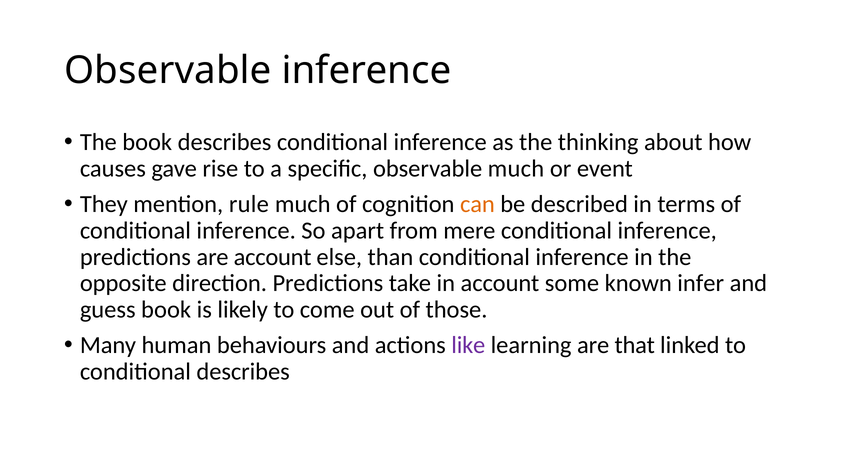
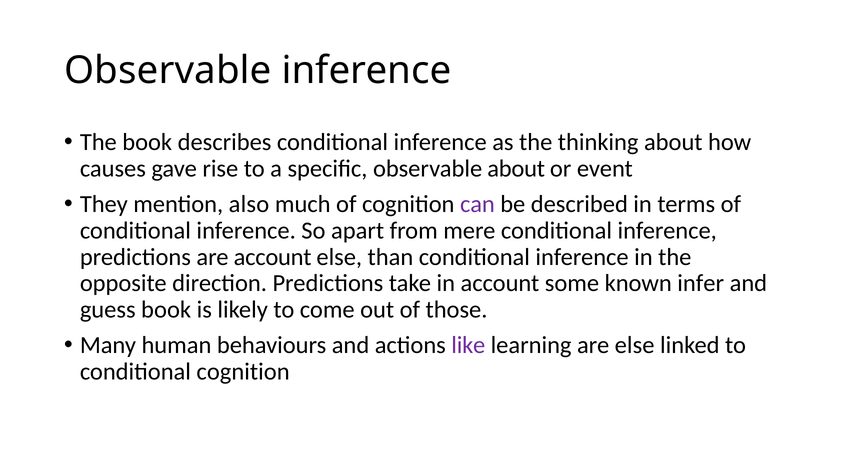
observable much: much -> about (516, 169)
rule: rule -> also (249, 204)
can colour: orange -> purple (477, 204)
are that: that -> else (635, 345)
conditional describes: describes -> cognition (243, 372)
